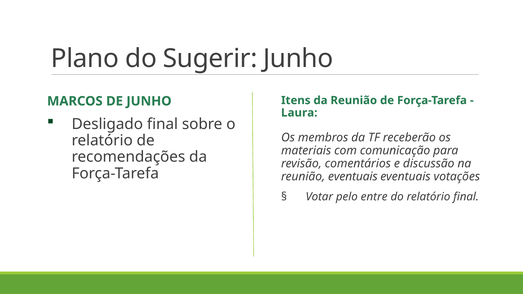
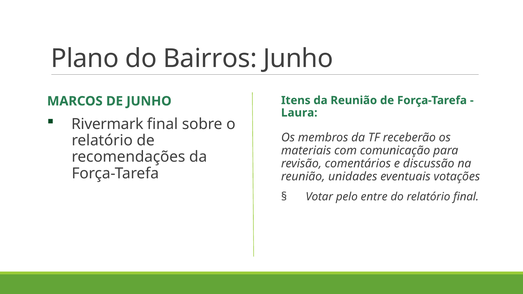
Sugerir: Sugerir -> Bairros (210, 59)
Desligado: Desligado -> Rivermark (107, 124)
reunião eventuais: eventuais -> unidades (353, 177)
